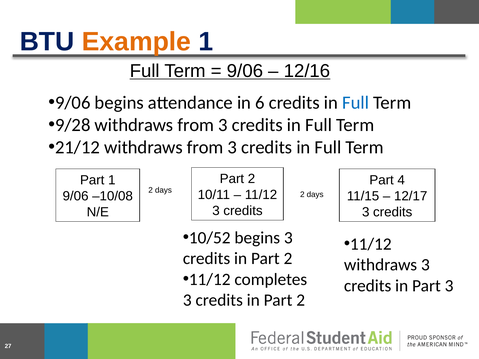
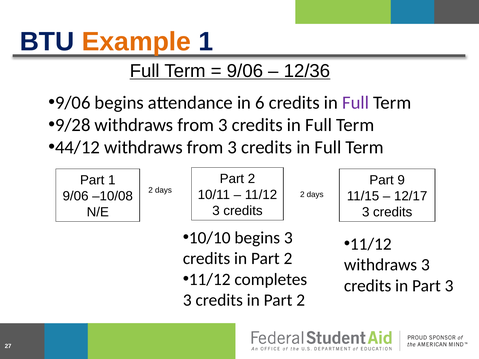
12/16: 12/16 -> 12/36 (307, 71)
Full colour: blue -> purple (356, 103)
21/12: 21/12 -> 44/12 (77, 147)
4: 4 -> 9 (401, 180)
10/52: 10/52 -> 10/10 (210, 238)
